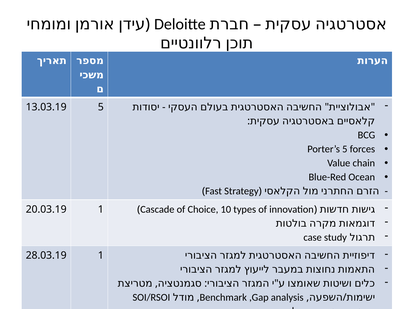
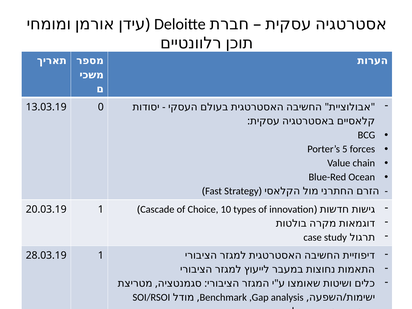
13.03.19 5: 5 -> 0 (101, 107)
